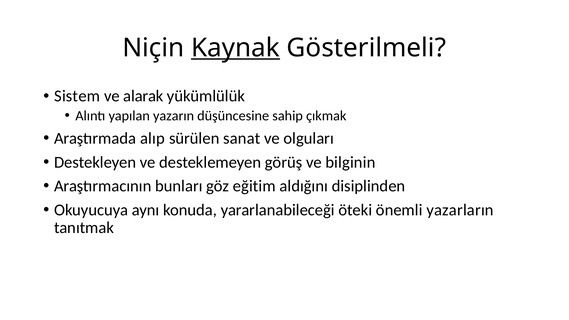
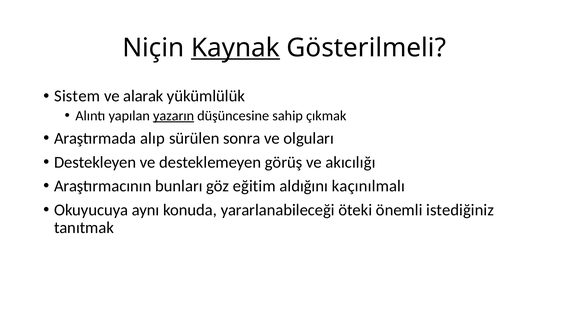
yazarın underline: none -> present (174, 116)
sanat: sanat -> sonra (242, 138)
bilginin: bilginin -> akıcılığı (350, 162)
disiplinden: disiplinden -> kaçınılmalı (368, 186)
yazarların: yazarların -> istediğiniz (460, 210)
